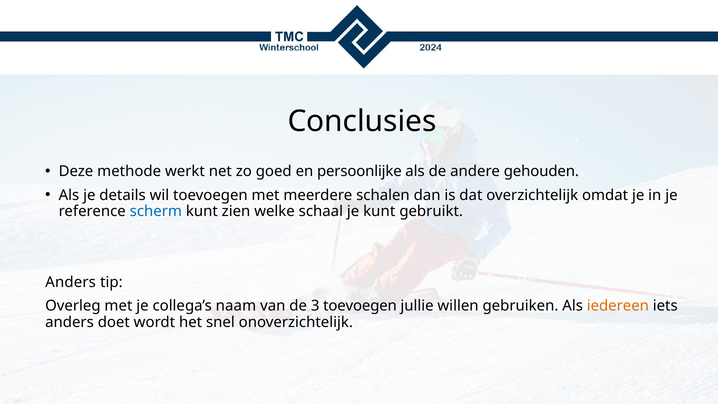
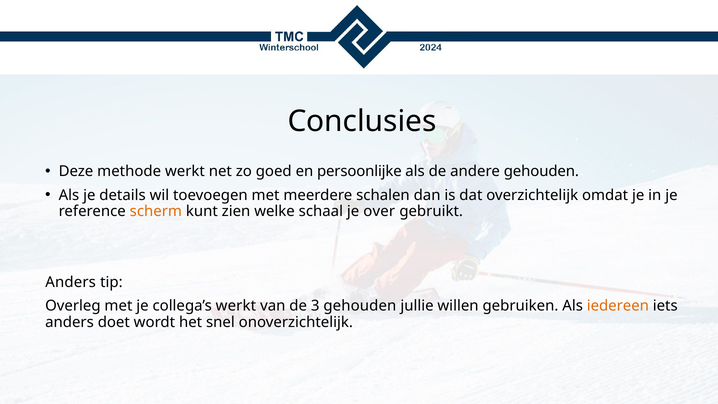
scherm colour: blue -> orange (156, 211)
je kunt: kunt -> over (379, 211)
collega’s naam: naam -> werkt (236, 306)
3 toevoegen: toevoegen -> gehouden (360, 306)
